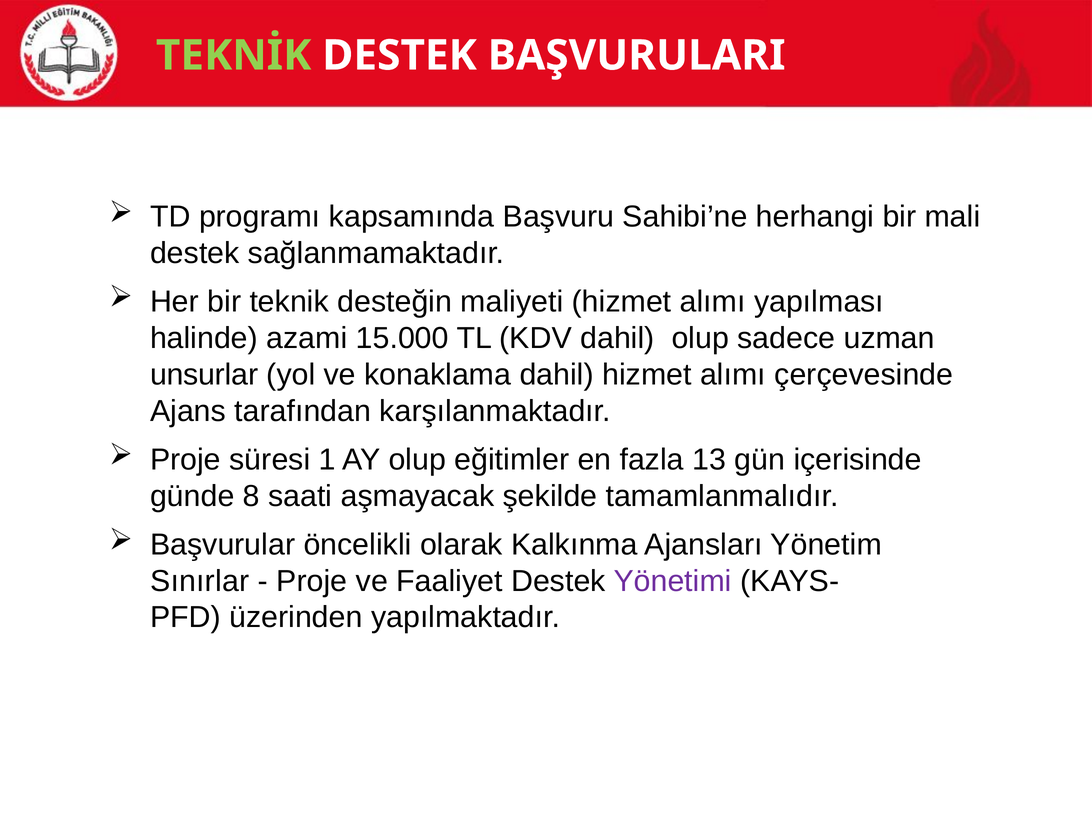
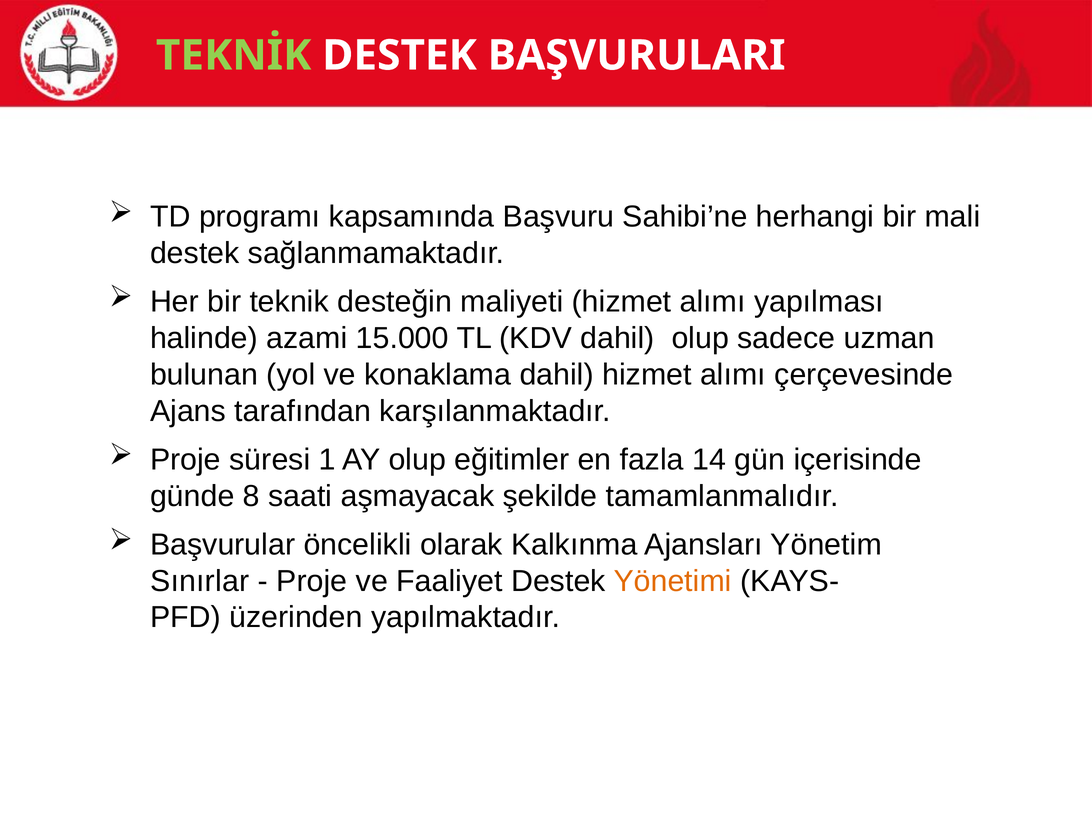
unsurlar: unsurlar -> bulunan (204, 375)
fazla 13: 13 -> 14 (709, 460)
Yönetimi colour: purple -> orange (673, 581)
